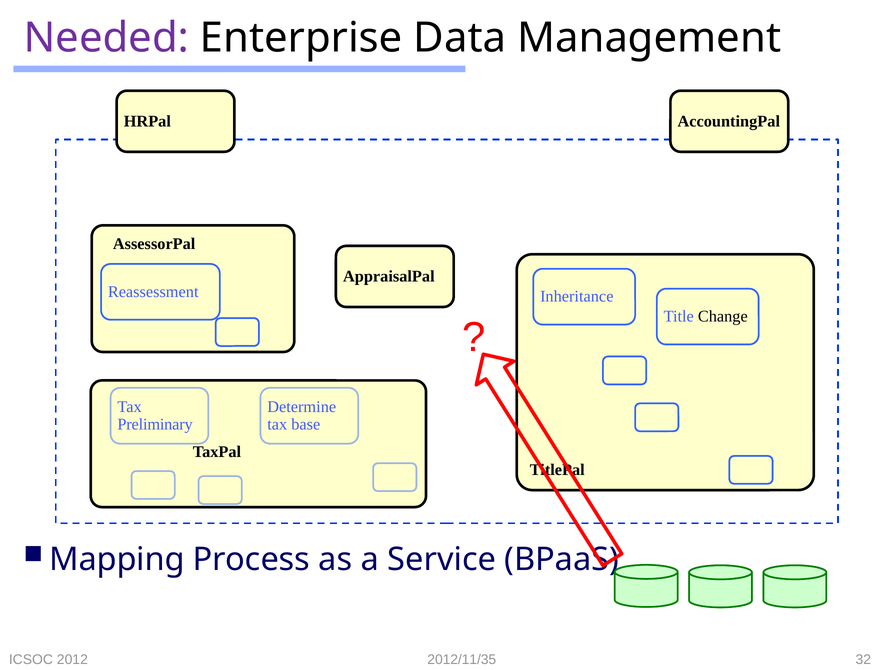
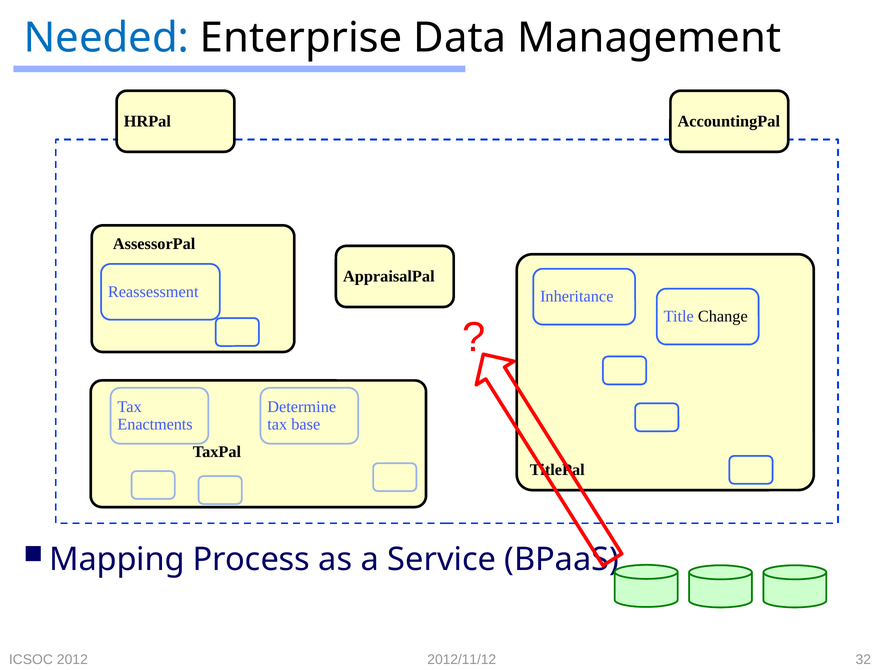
Needed colour: purple -> blue (106, 38)
Preliminary: Preliminary -> Enactments (155, 425)
2012/11/35: 2012/11/35 -> 2012/11/12 (462, 660)
